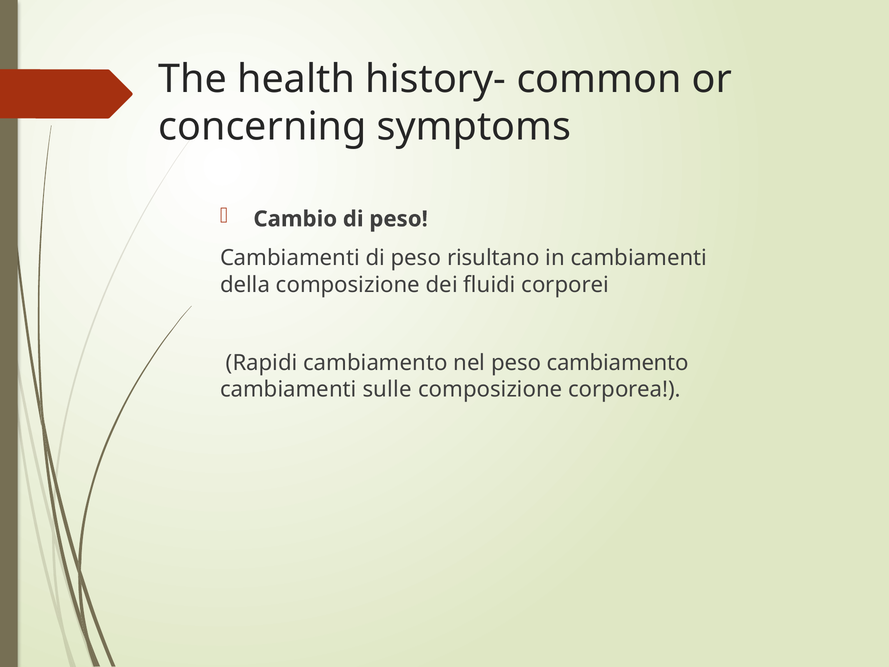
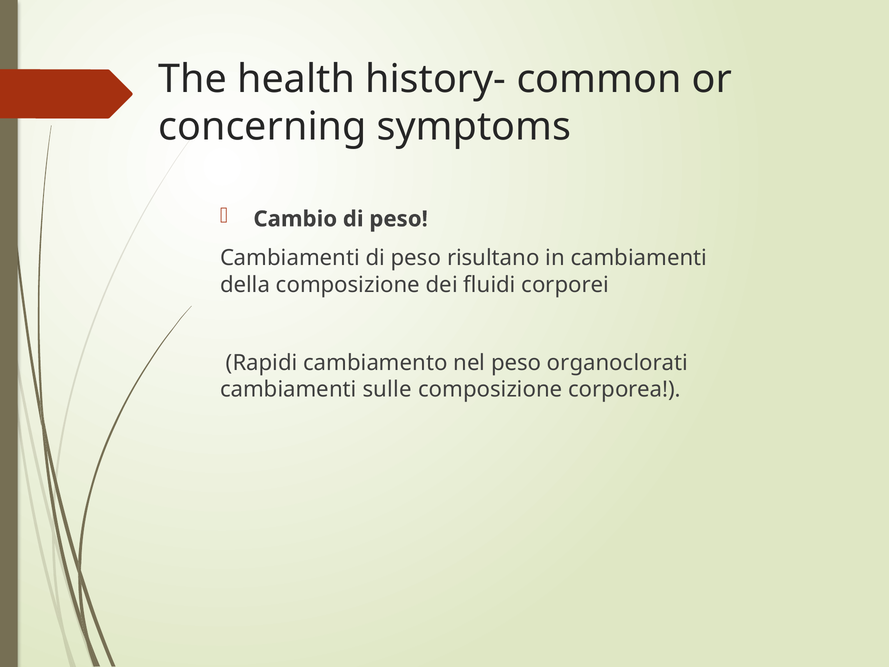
peso cambiamento: cambiamento -> organoclorati (618, 363)
